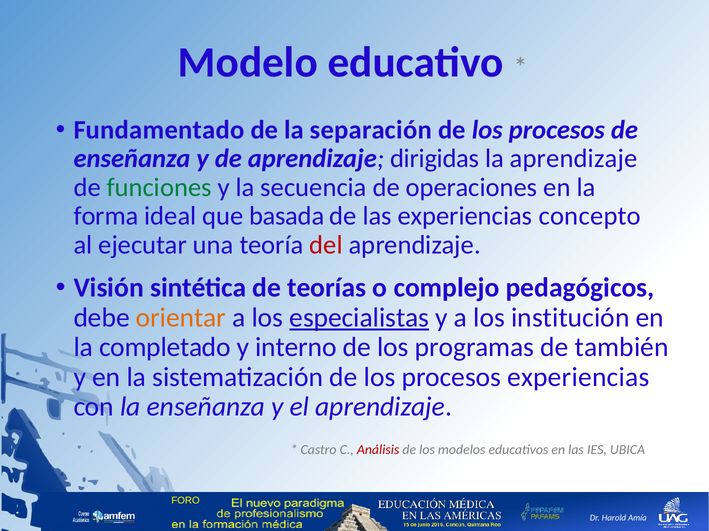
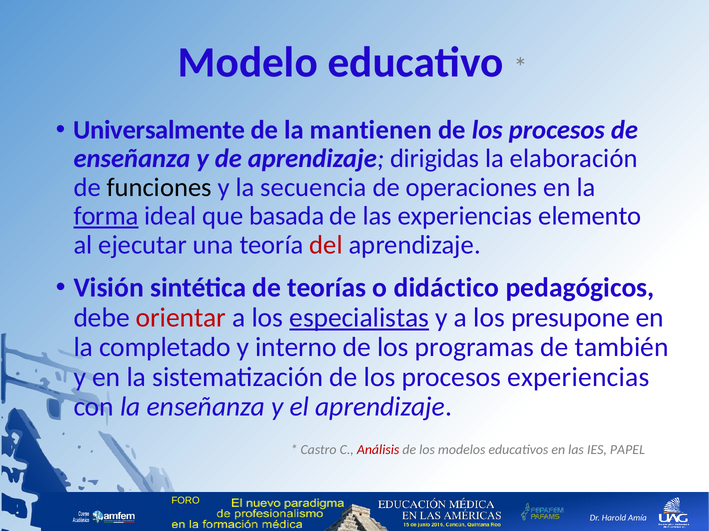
Fundamentado: Fundamentado -> Universalmente (159, 130)
separación: separación -> mantienen (371, 130)
la aprendizaje: aprendizaje -> elaboración (574, 159)
funciones colour: green -> black (159, 188)
forma underline: none -> present (106, 216)
concepto: concepto -> elemento (590, 216)
complejo: complejo -> didáctico (446, 288)
orientar colour: orange -> red (181, 318)
institución: institución -> presupone (570, 318)
UBICA: UBICA -> PAPEL (627, 450)
